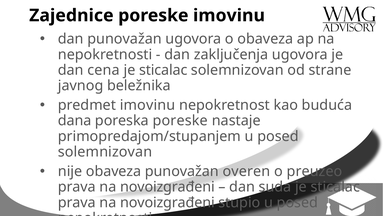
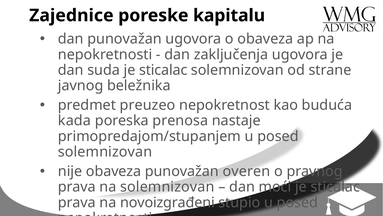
poreske imovinu: imovinu -> kapitalu (229, 15)
cena: cena -> suda (104, 70)
predmet imovinu: imovinu -> preuzeo (148, 105)
dana: dana -> kada (74, 120)
poreska poreske: poreske -> prenosa (180, 120)
preuzeo: preuzeo -> pravnog (315, 171)
novoizgrađeni: novoizgrađeni -> solemnizovan (167, 186)
suda: suda -> moći (275, 186)
